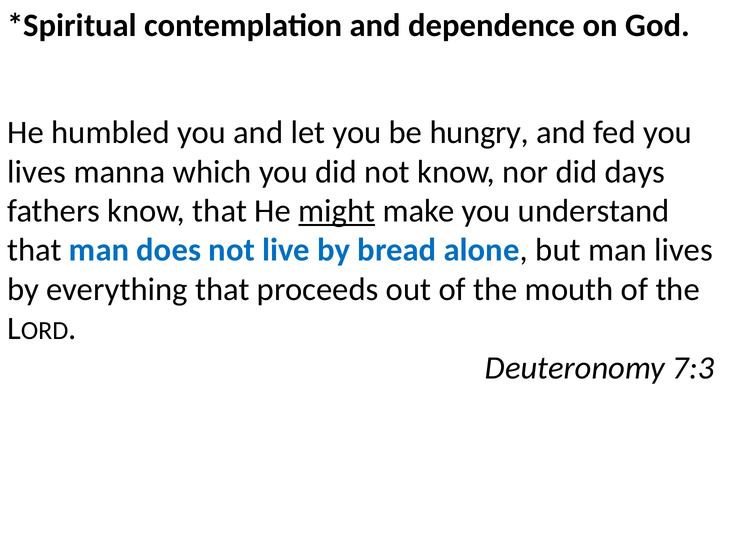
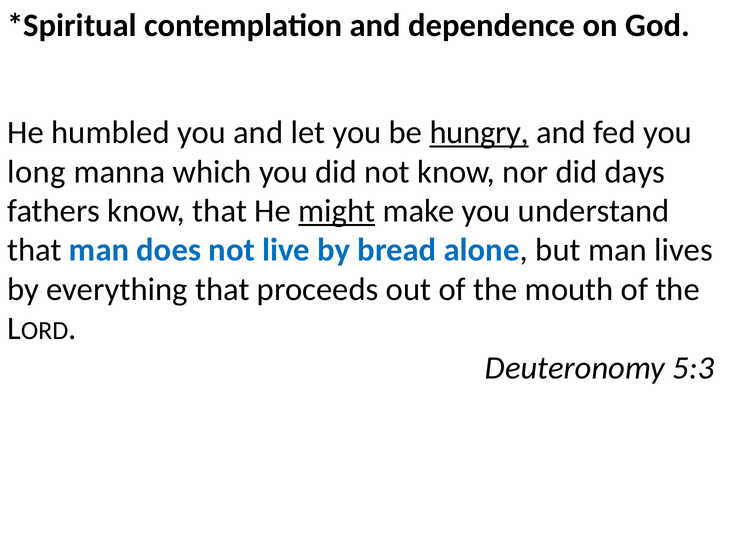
hungry underline: none -> present (479, 133)
lives: lives -> long (36, 172)
7:3: 7:3 -> 5:3 (693, 368)
